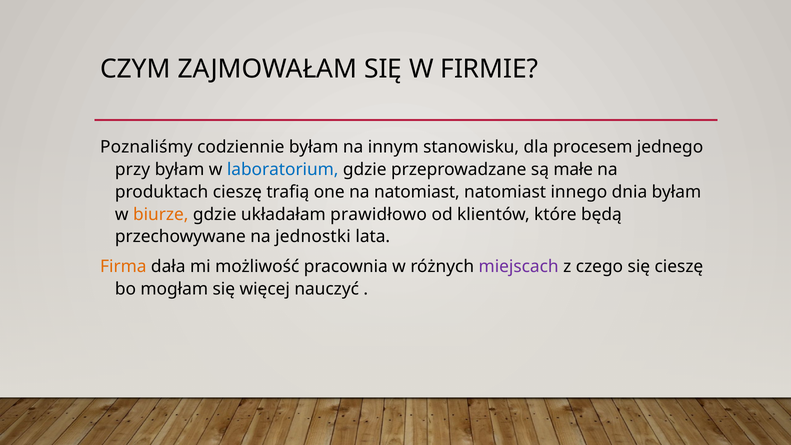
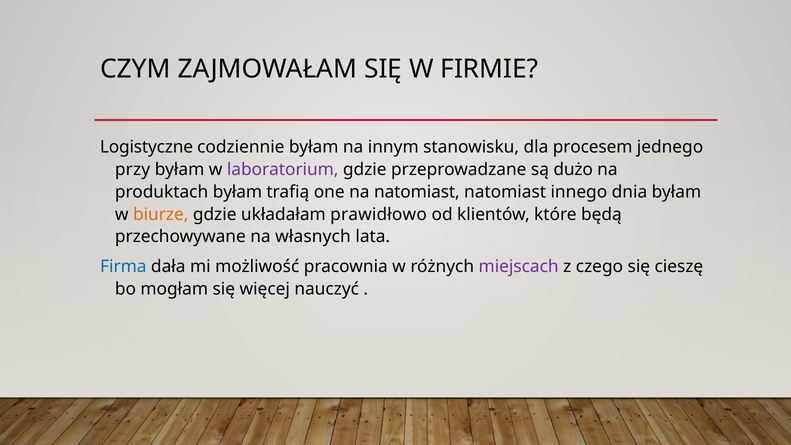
Poznaliśmy: Poznaliśmy -> Logistyczne (146, 147)
laboratorium colour: blue -> purple (283, 169)
małe: małe -> dużo (573, 169)
produktach cieszę: cieszę -> byłam (237, 192)
jednostki: jednostki -> własnych (313, 237)
Firma colour: orange -> blue (123, 267)
